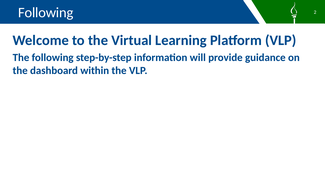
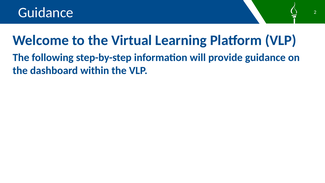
Following: Following -> Guidance (46, 13)
